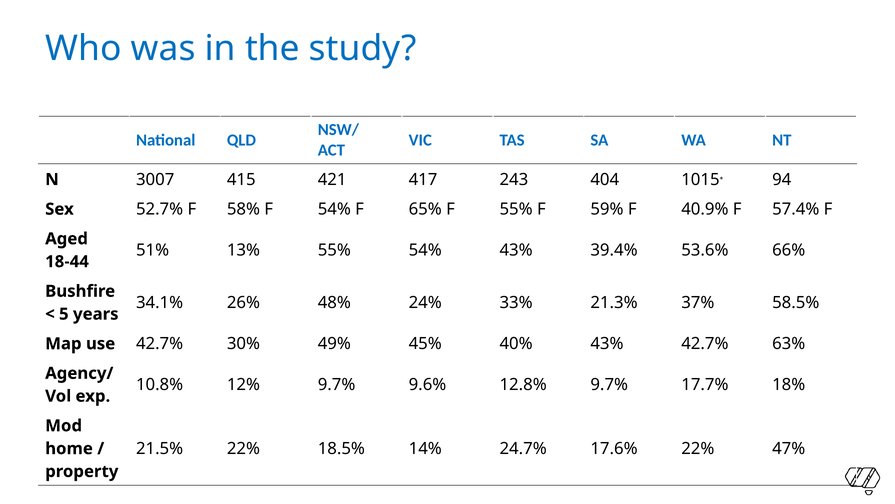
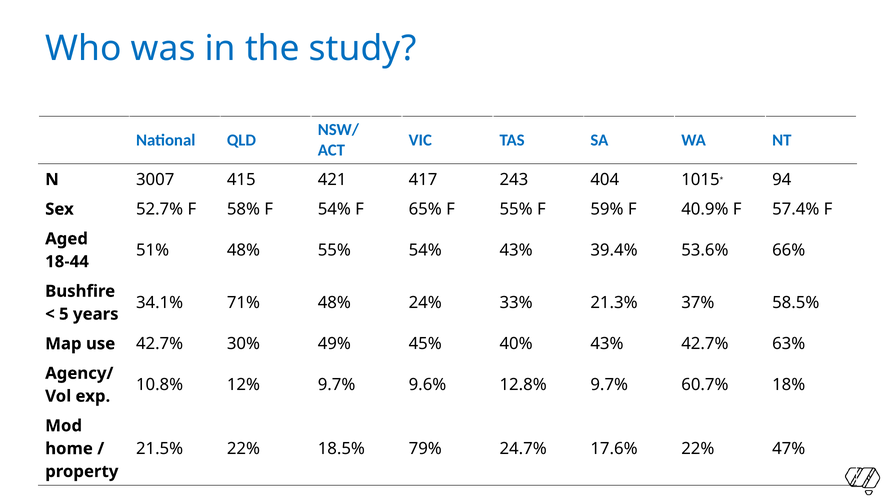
51% 13%: 13% -> 48% (243, 250)
26%: 26% -> 71% (243, 302)
17.7%: 17.7% -> 60.7% (705, 384)
14%: 14% -> 79% (425, 448)
